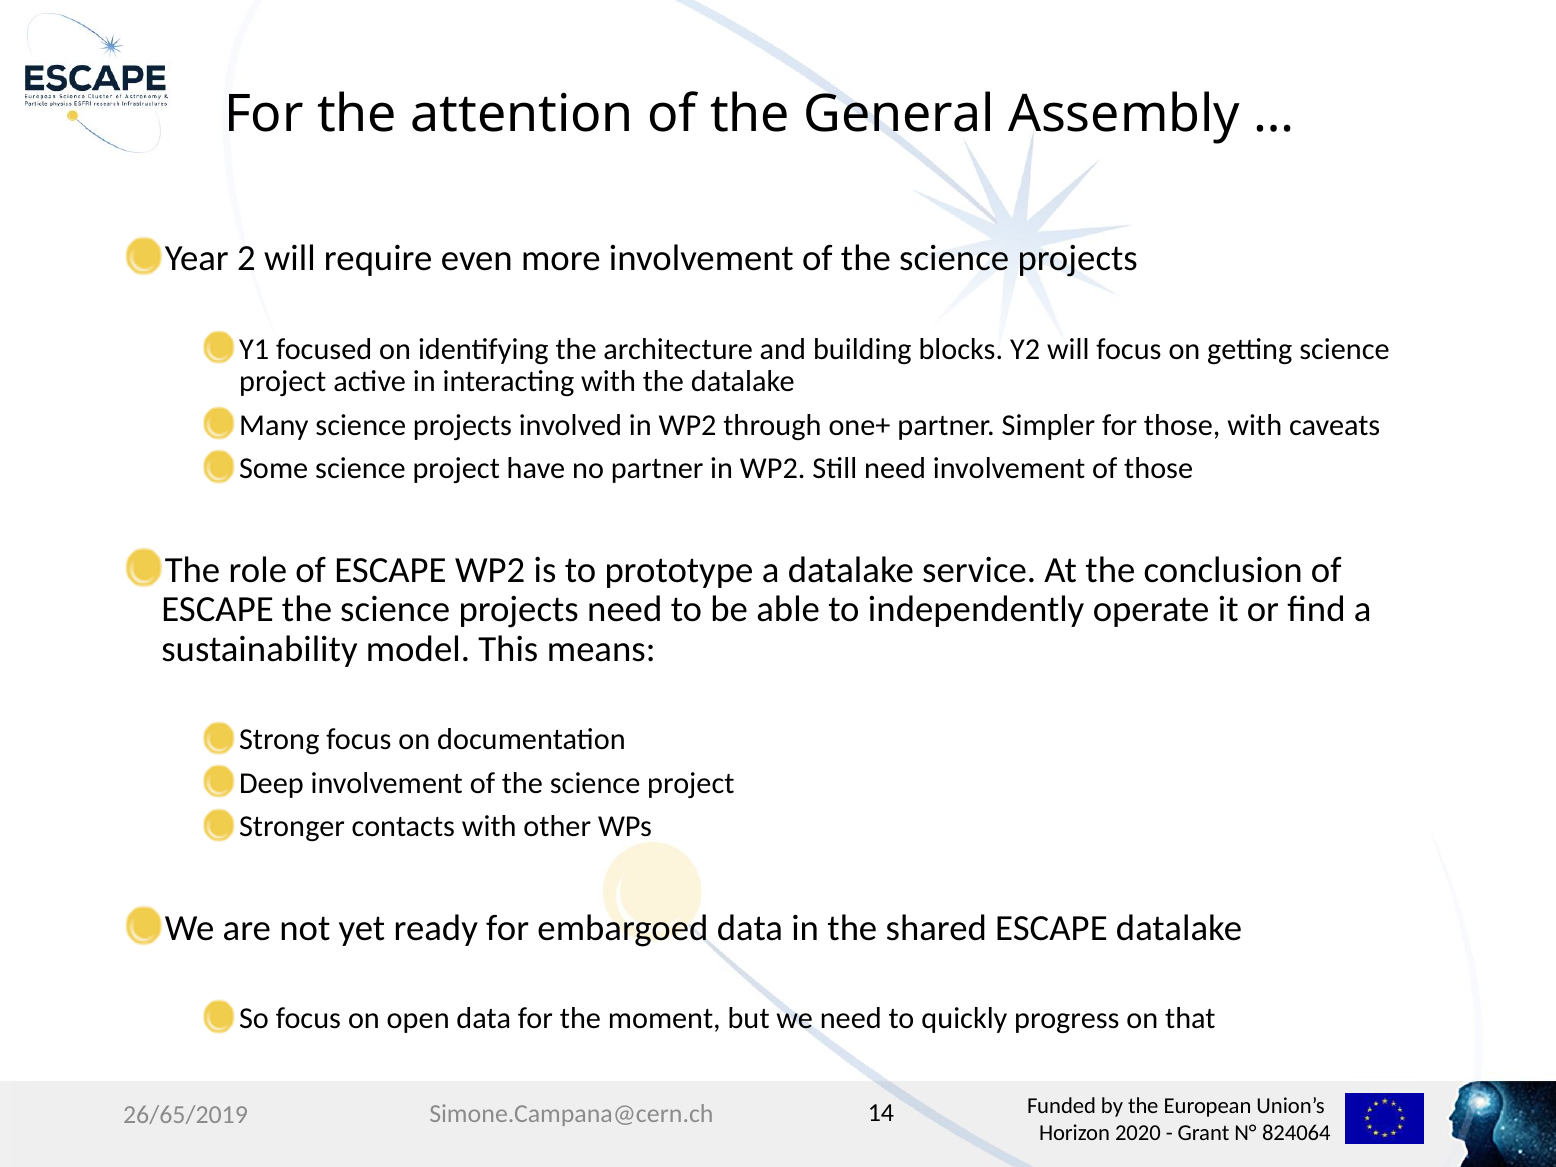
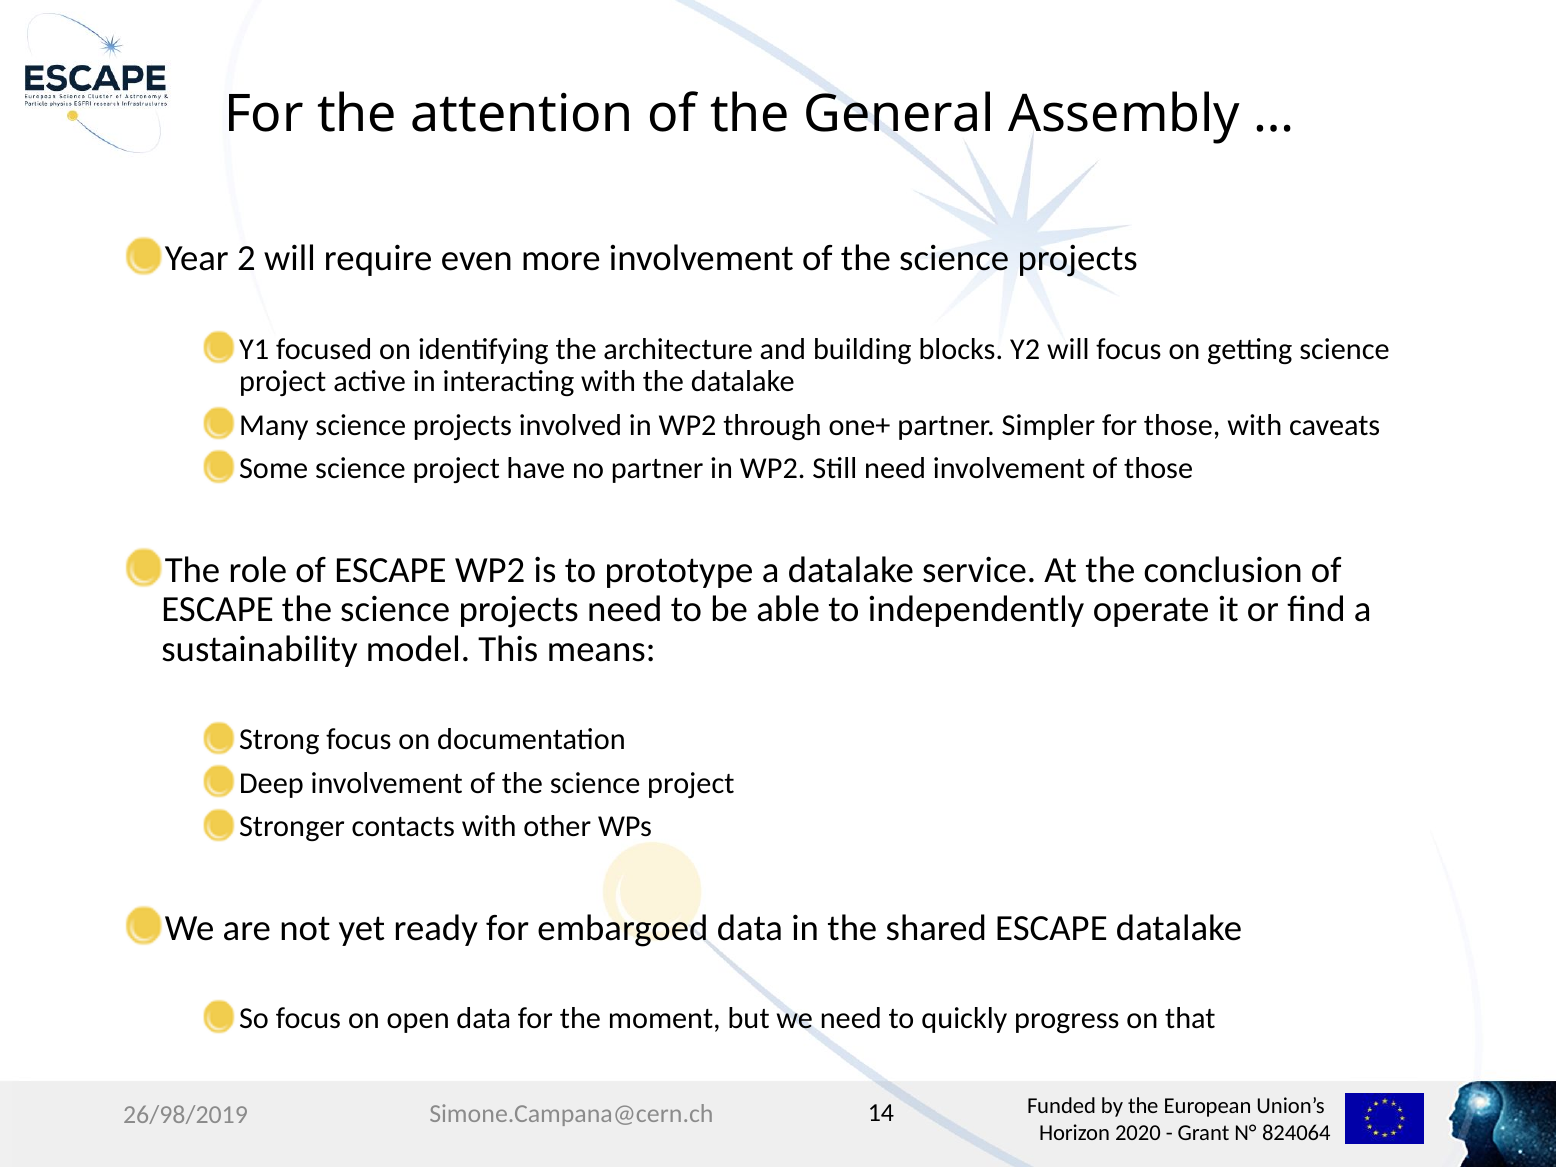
26/65/2019: 26/65/2019 -> 26/98/2019 (186, 1114)
